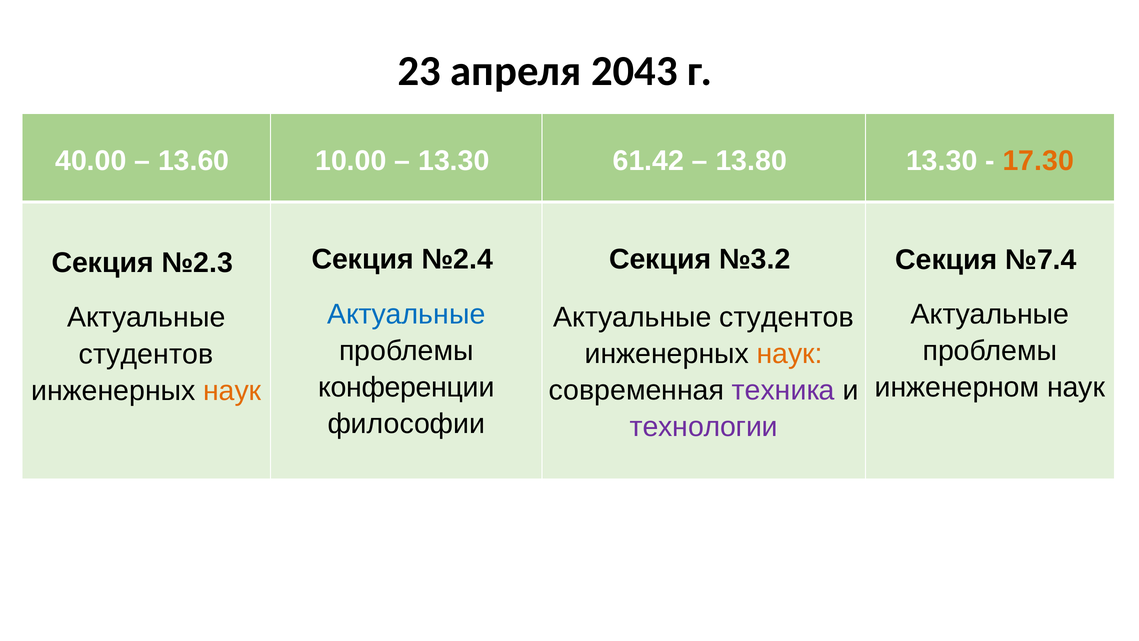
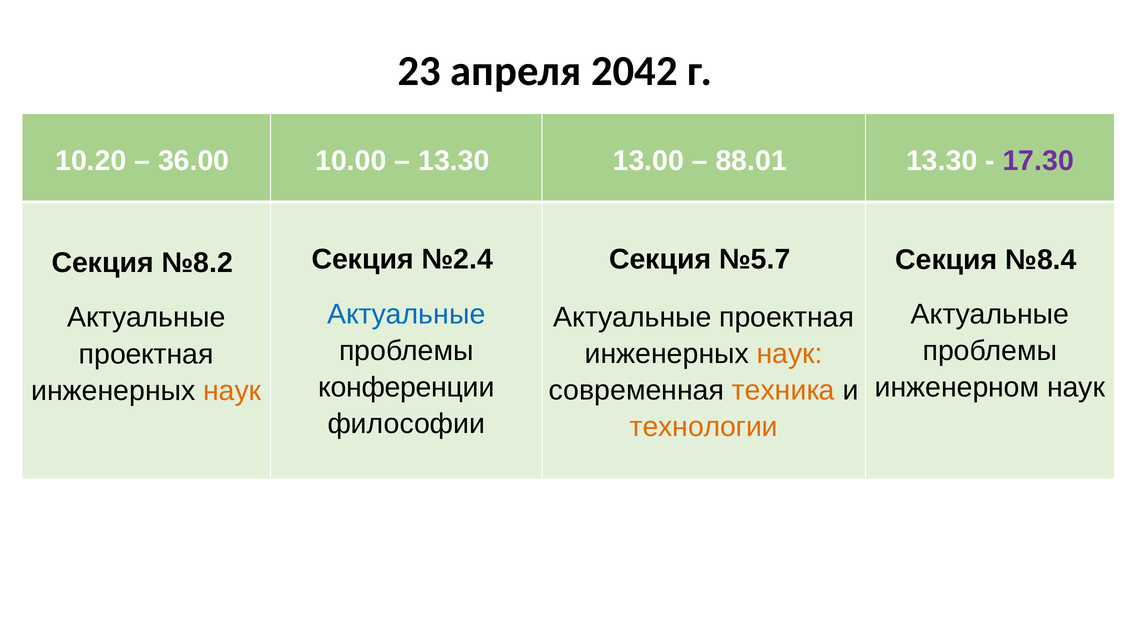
2043: 2043 -> 2042 (634, 71)
40.00: 40.00 -> 10.20 (91, 161)
13.60: 13.60 -> 36.00 (194, 161)
61.42: 61.42 -> 13.00 (648, 161)
13.80: 13.80 -> 88.01 (751, 161)
17.30 colour: orange -> purple (1038, 161)
№3.2: №3.2 -> №5.7 (755, 259)
№7.4: №7.4 -> №8.4 (1041, 260)
№2.3: №2.3 -> №8.2 (197, 263)
студентов: студентов -> проектная (787, 317)
студентов: студентов -> проектная (146, 354)
техника colour: purple -> orange (783, 390)
технологии colour: purple -> orange (704, 427)
